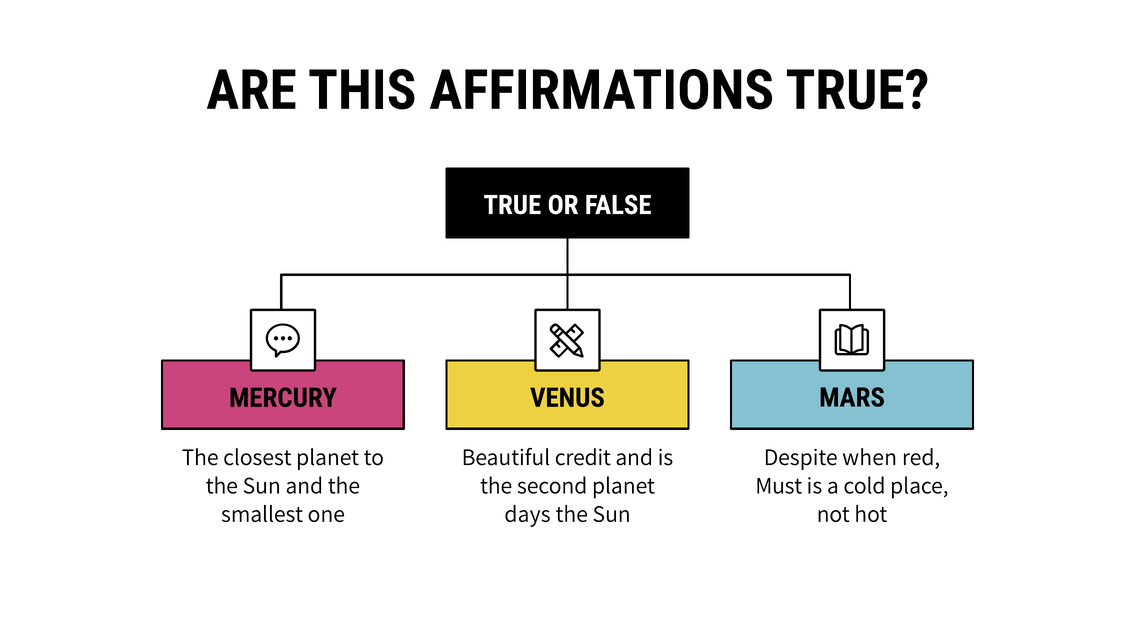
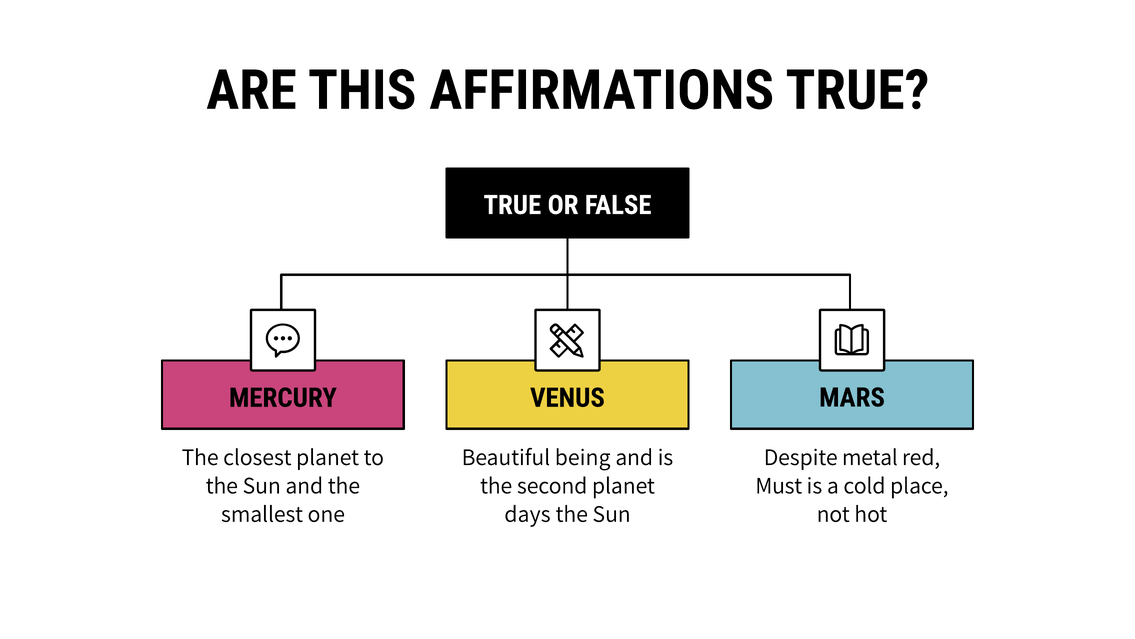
credit: credit -> being (583, 457)
when: when -> metal (870, 457)
